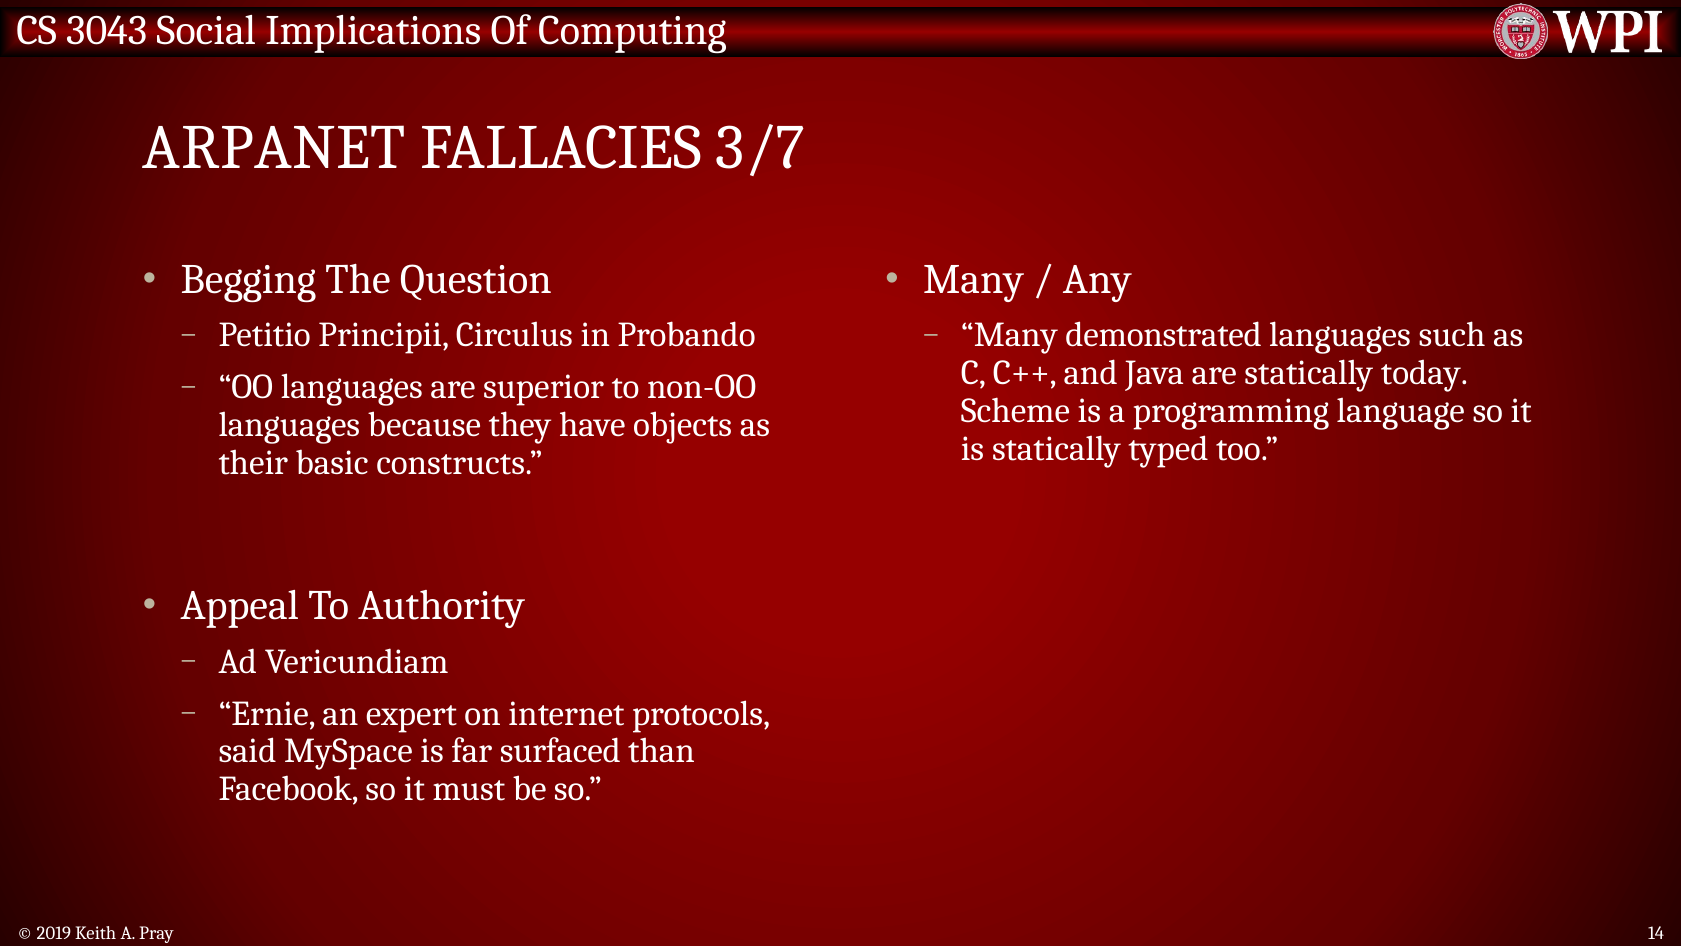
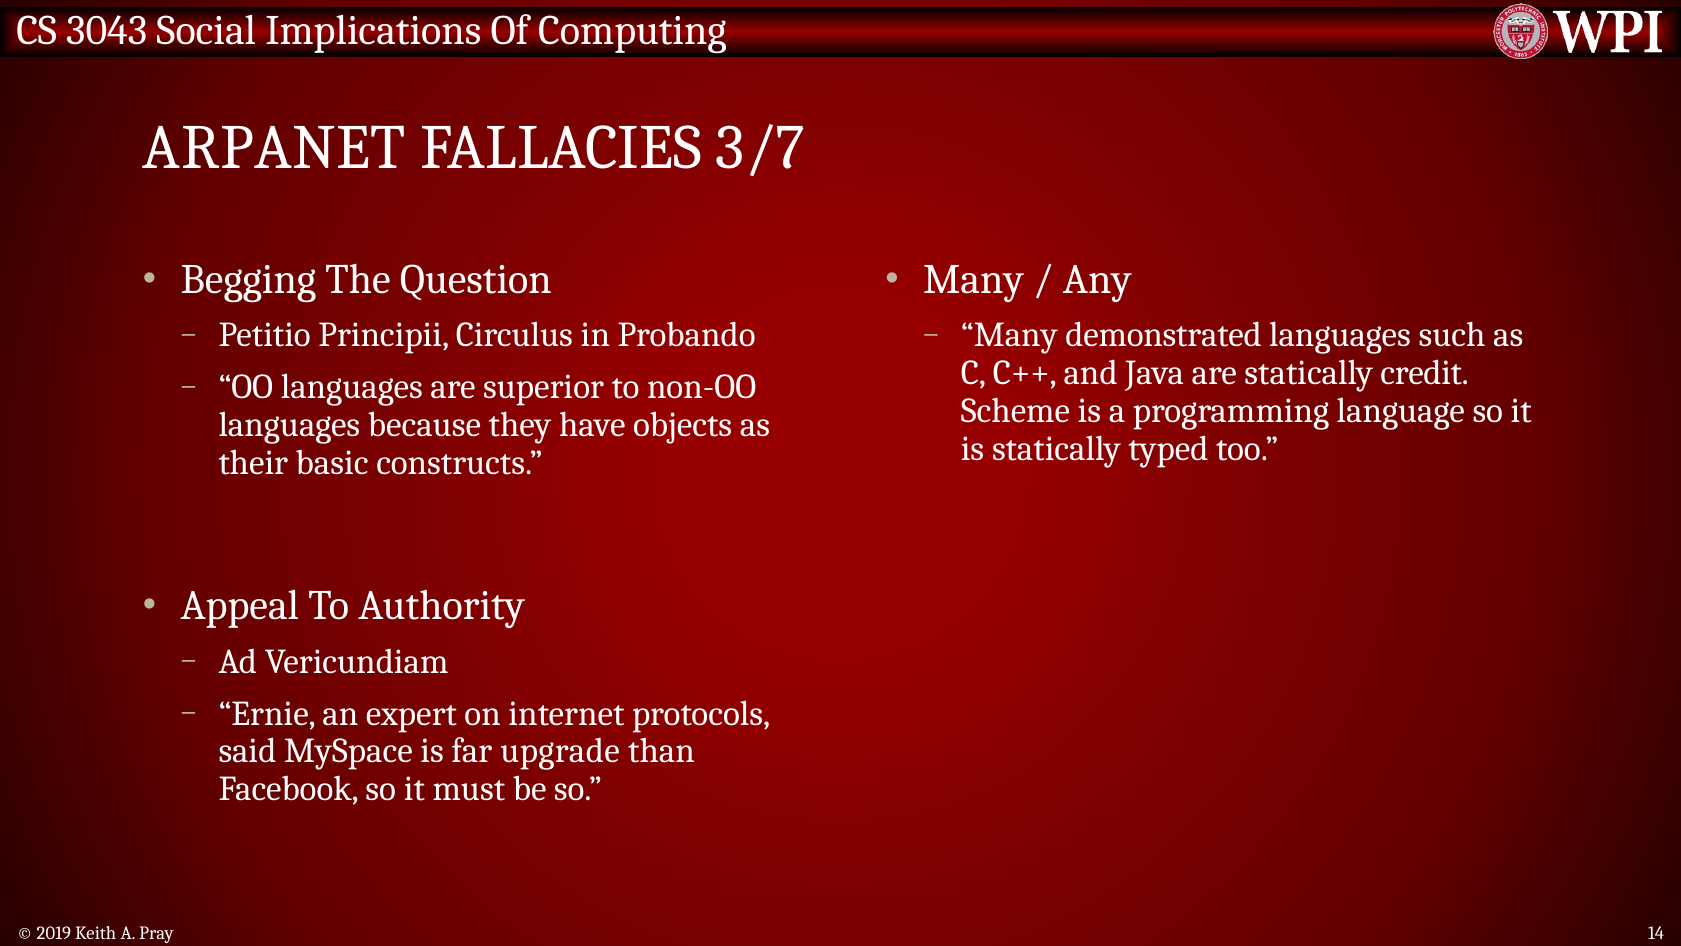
today: today -> credit (1425, 373)
surfaced: surfaced -> upgrade (560, 751)
